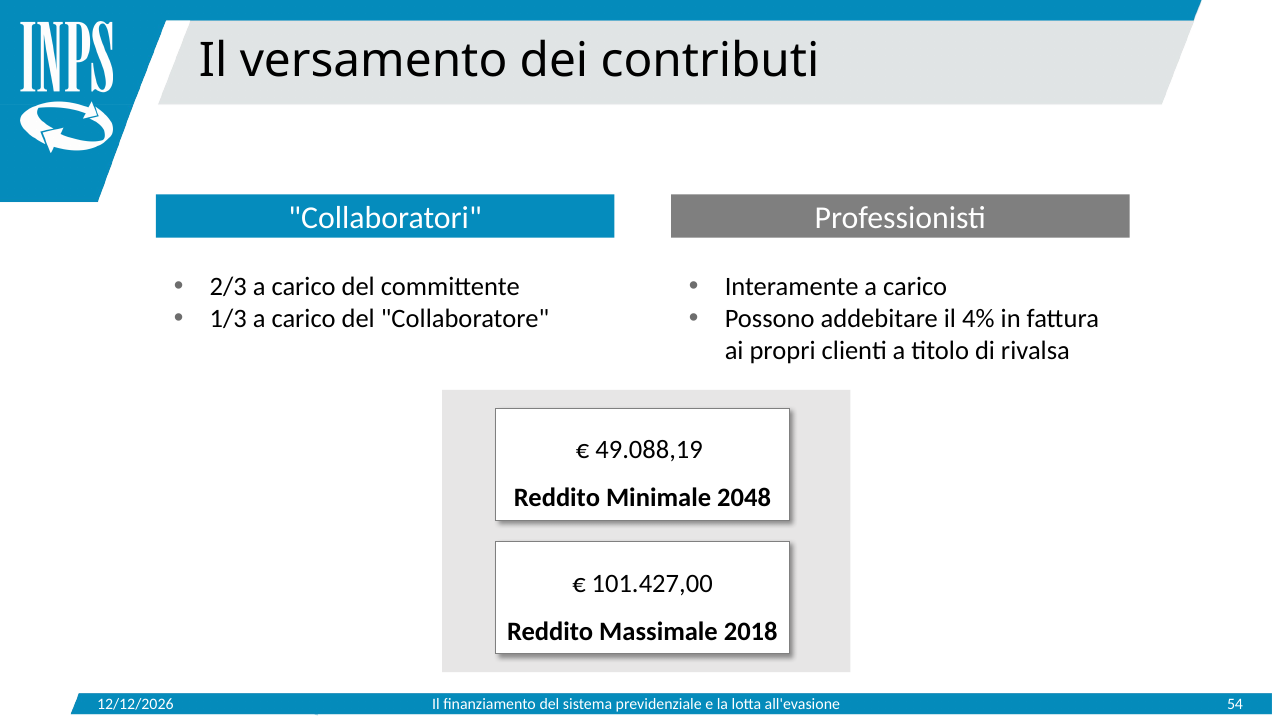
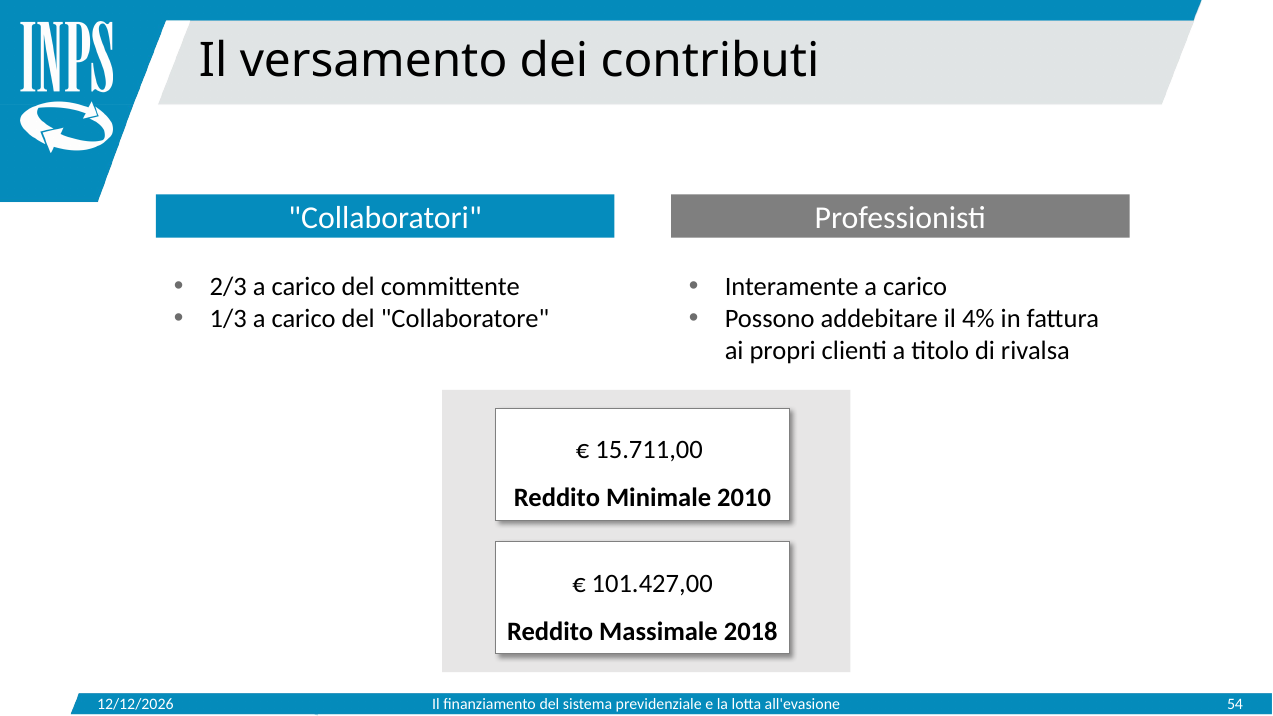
49.088,19: 49.088,19 -> 15.711,00 (649, 450)
2048: 2048 -> 2010 (744, 498)
